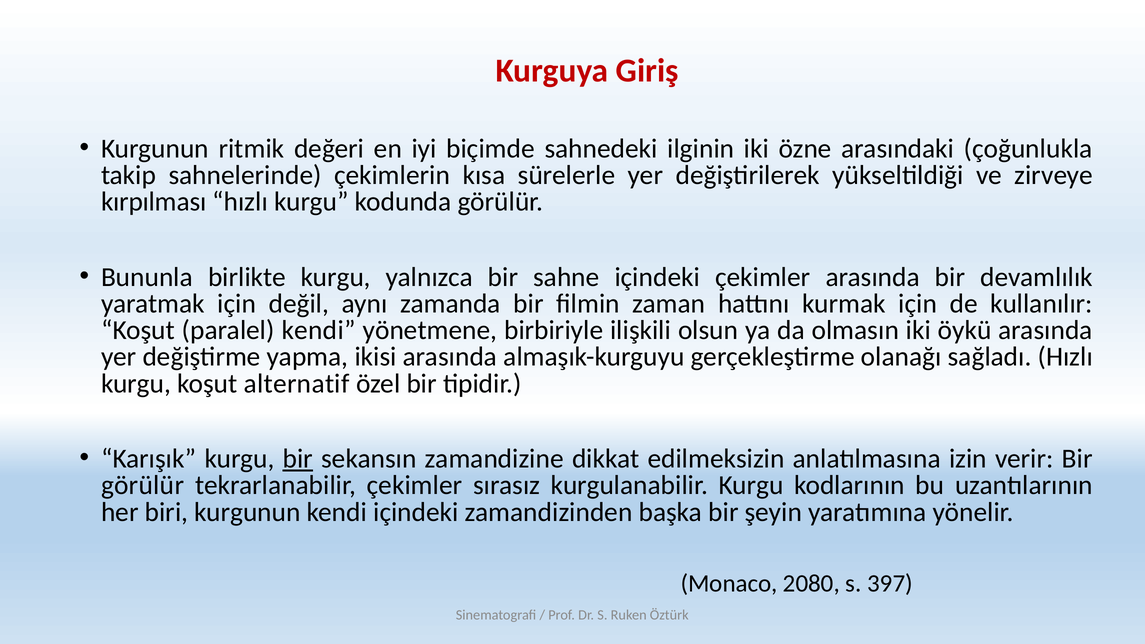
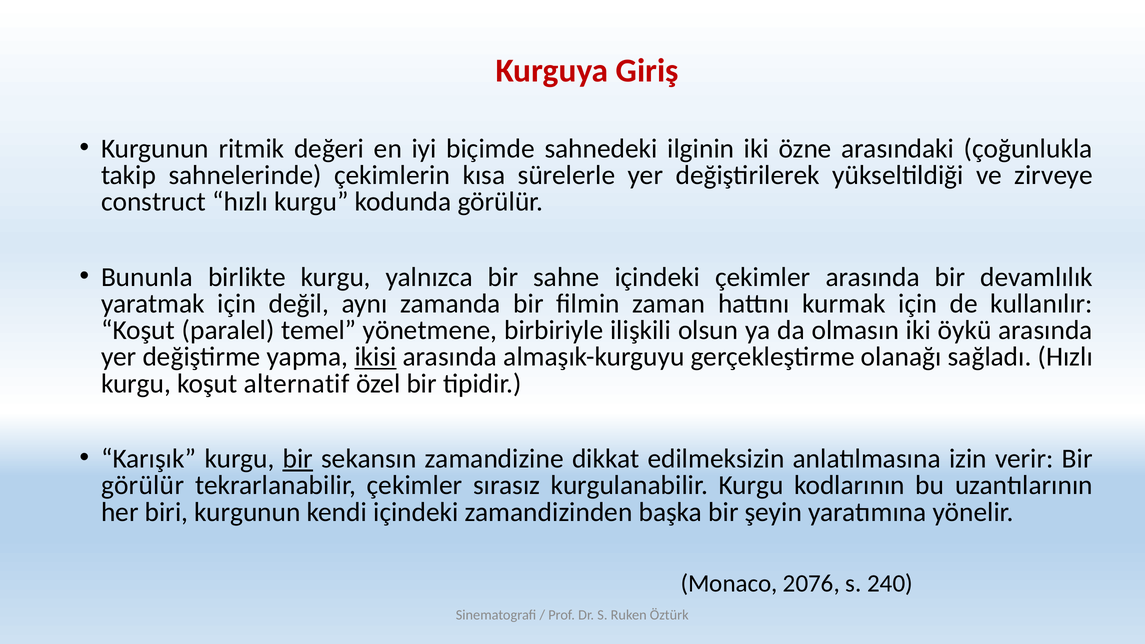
kırpılması: kırpılması -> construct (154, 202)
paralel kendi: kendi -> temel (319, 330)
ikisi underline: none -> present (376, 357)
2080: 2080 -> 2076 (811, 583)
397: 397 -> 240 (890, 583)
